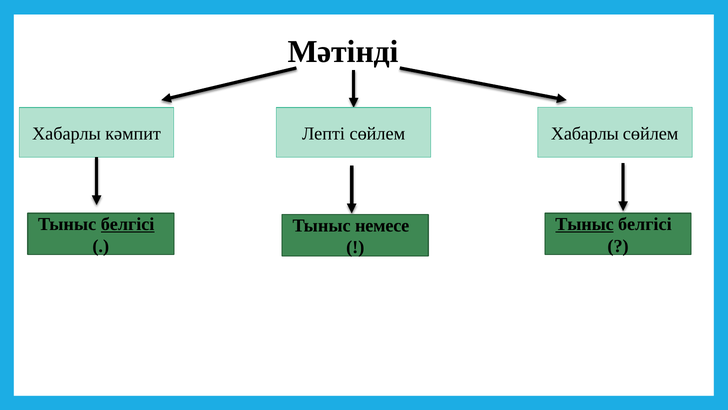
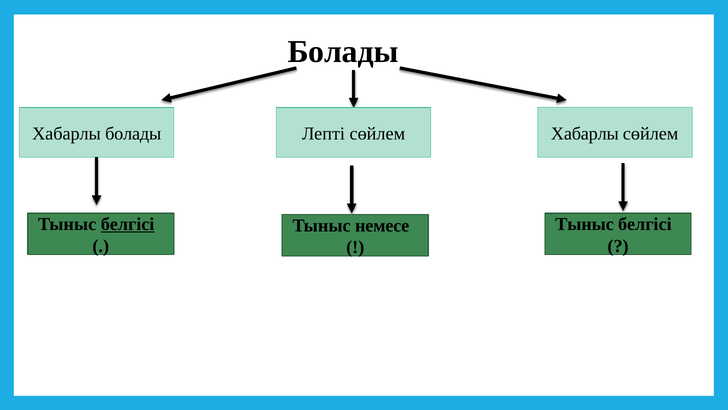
Мәтінді: Мәтінді -> Болады (343, 52)
Хабарлы кәмпит: кәмпит -> болады (133, 134)
Тыныс underline: present -> none (585, 224)
